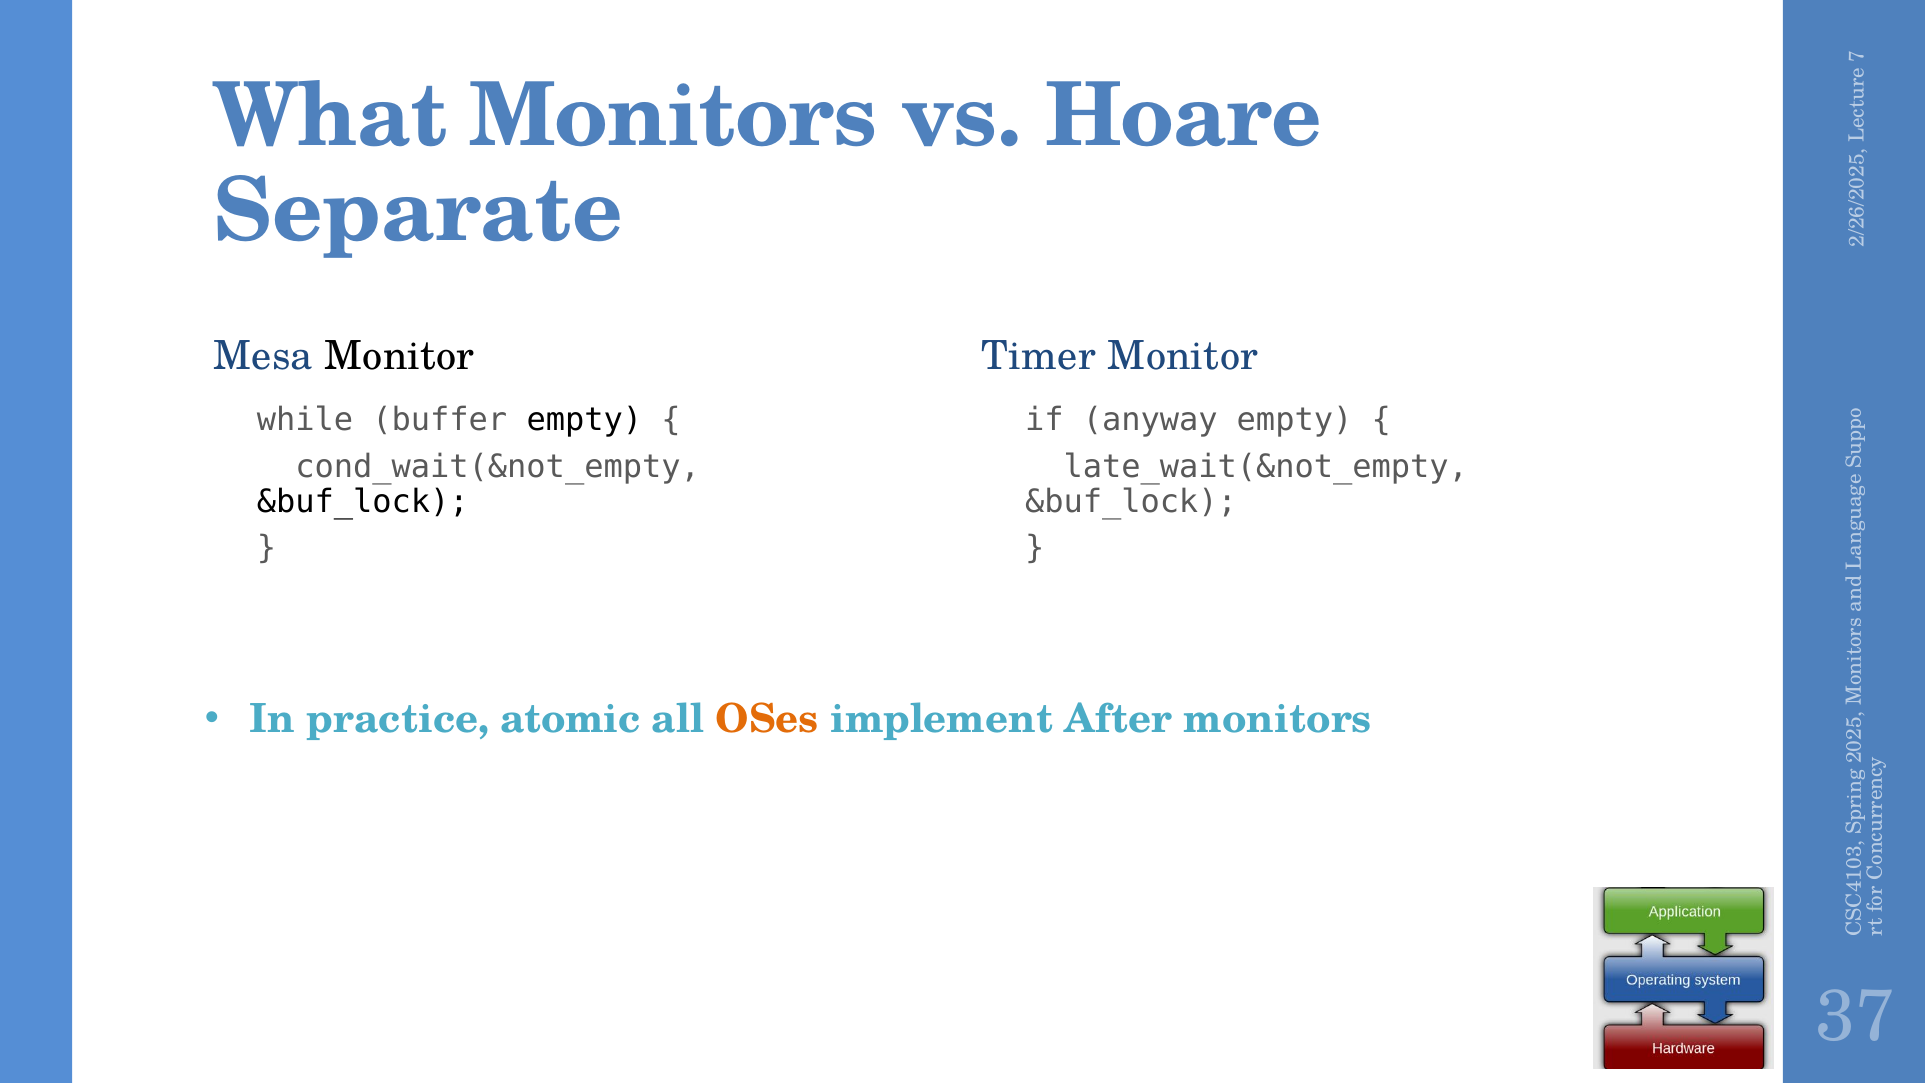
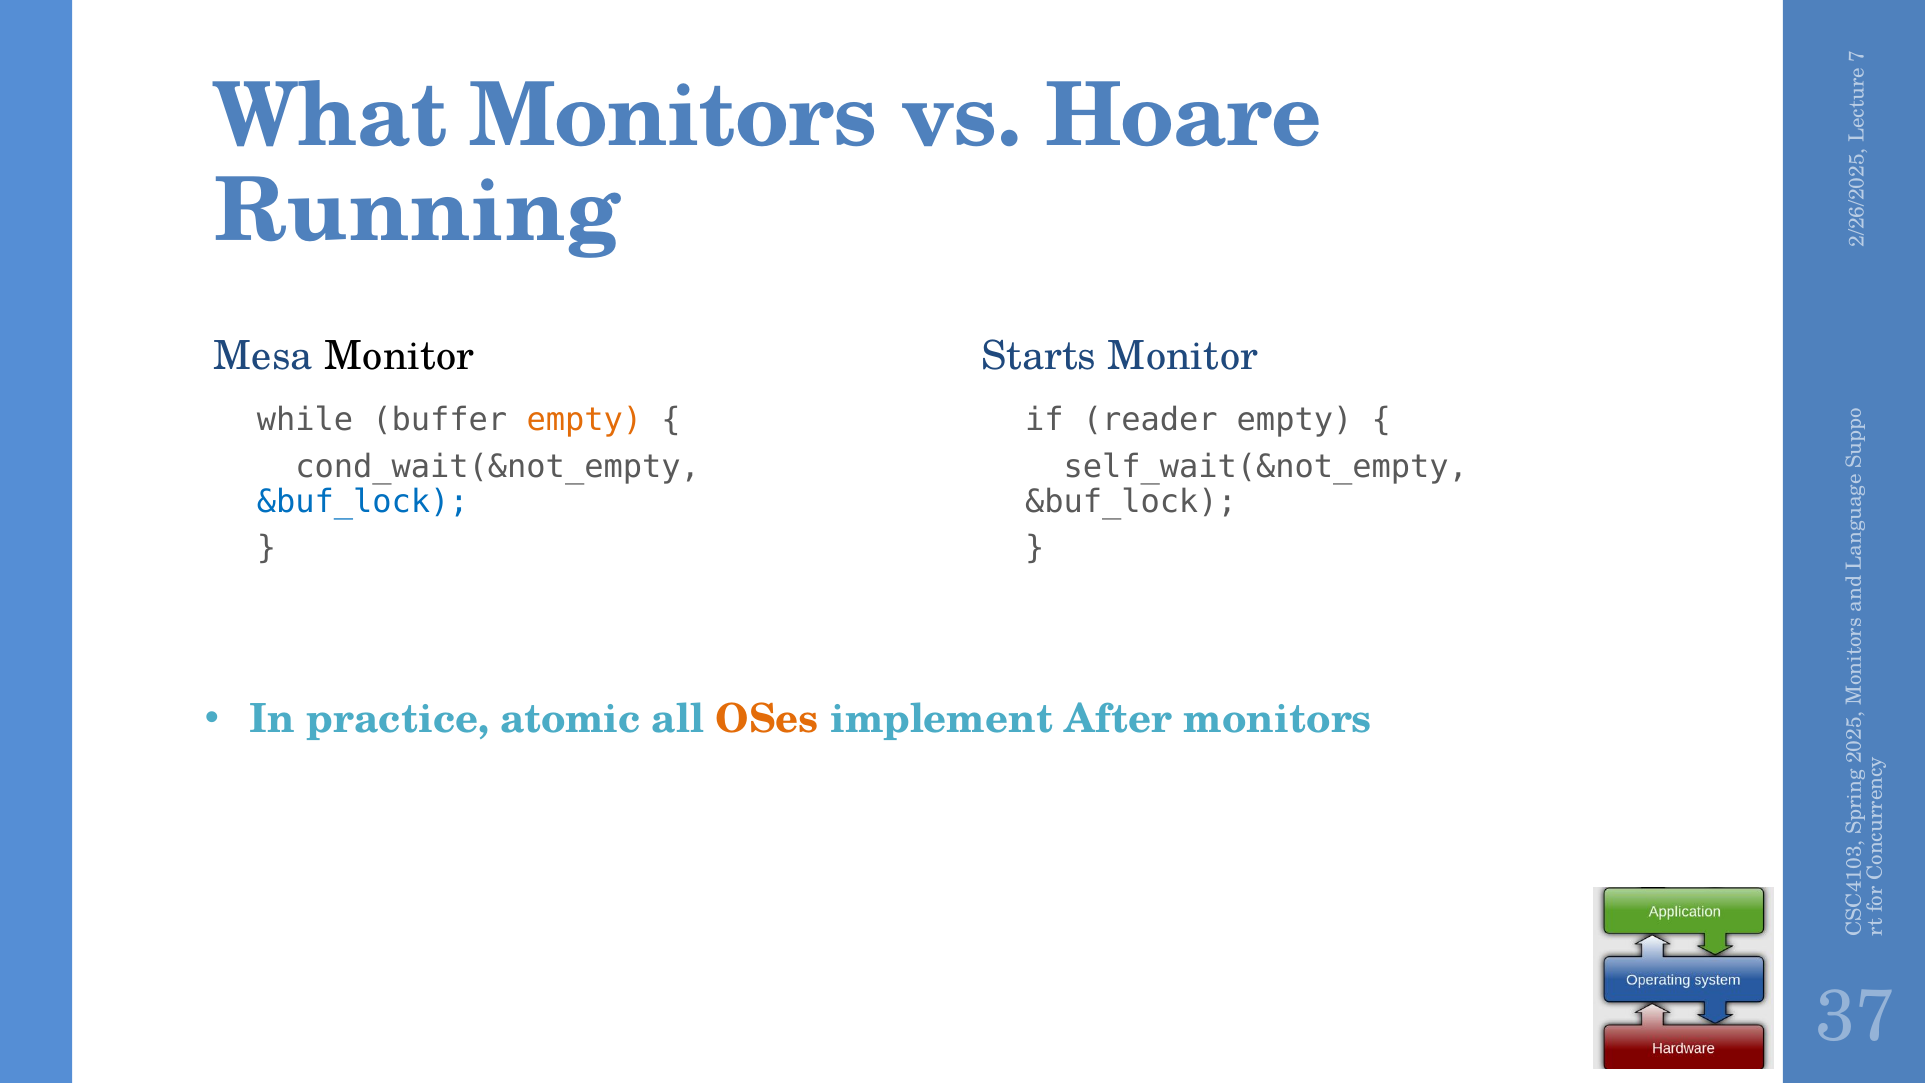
Separate: Separate -> Running (418, 212)
Timer: Timer -> Starts (1039, 356)
empty colour: black -> orange (584, 420)
anyway: anyway -> reader (1150, 420)
late_wait(&not_empty: late_wait(&not_empty -> self_wait(&not_empty (1266, 467)
&buf_lock colour: black -> blue (363, 501)
